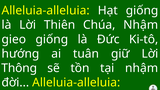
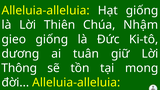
hướng: hướng -> dương (20, 54)
tại nhậm: nhậm -> mong (142, 68)
